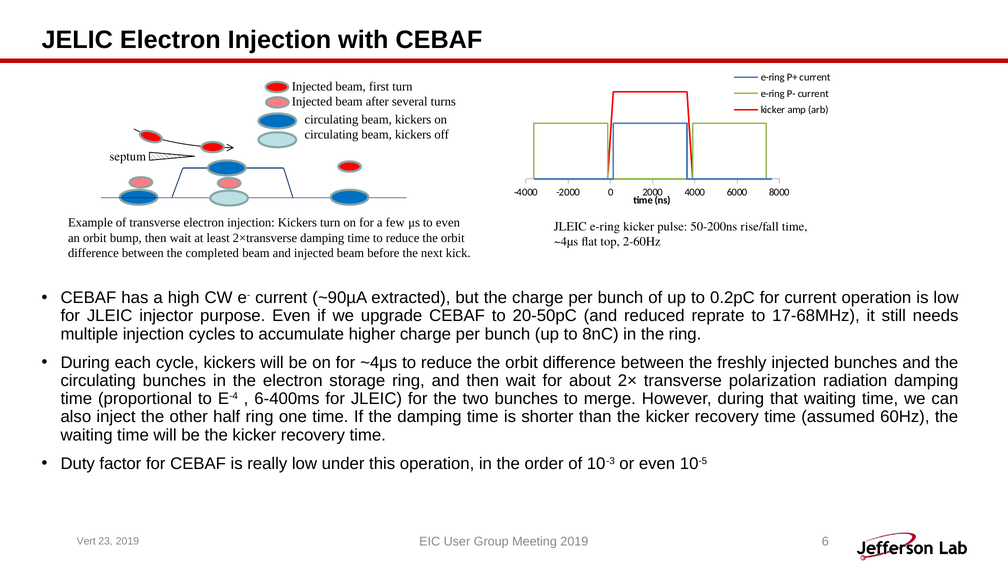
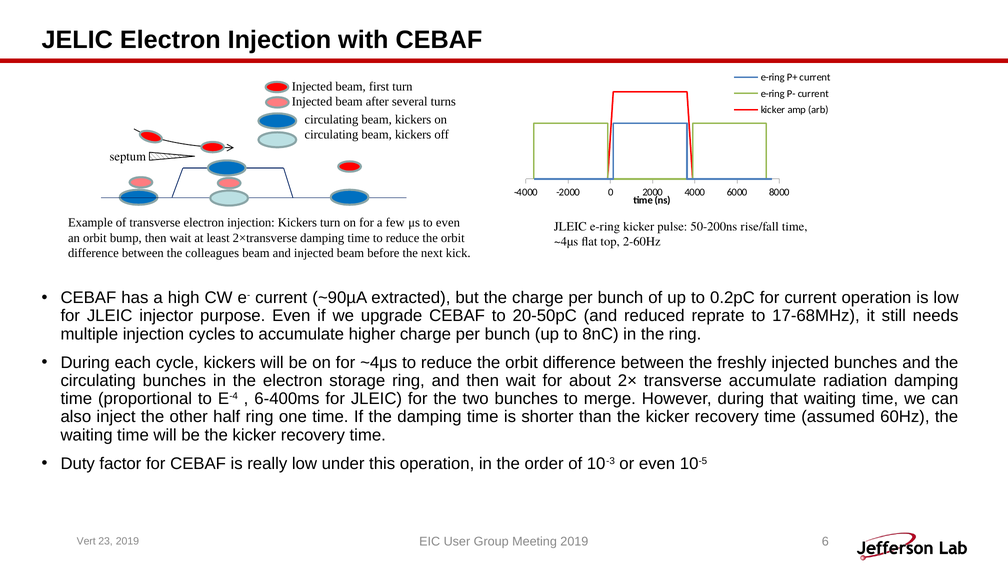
completed: completed -> colleagues (212, 253)
transverse polarization: polarization -> accumulate (772, 381)
